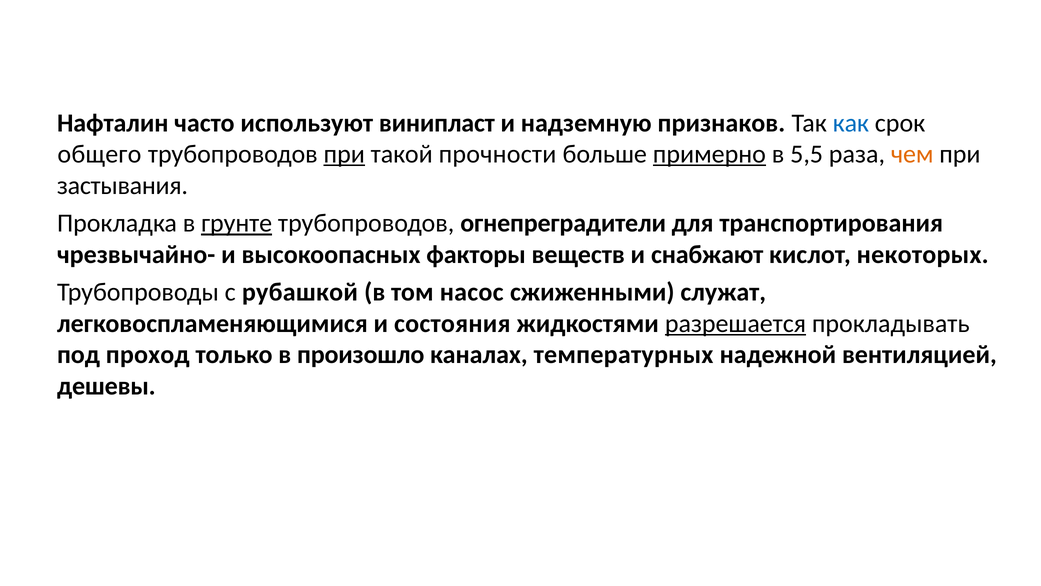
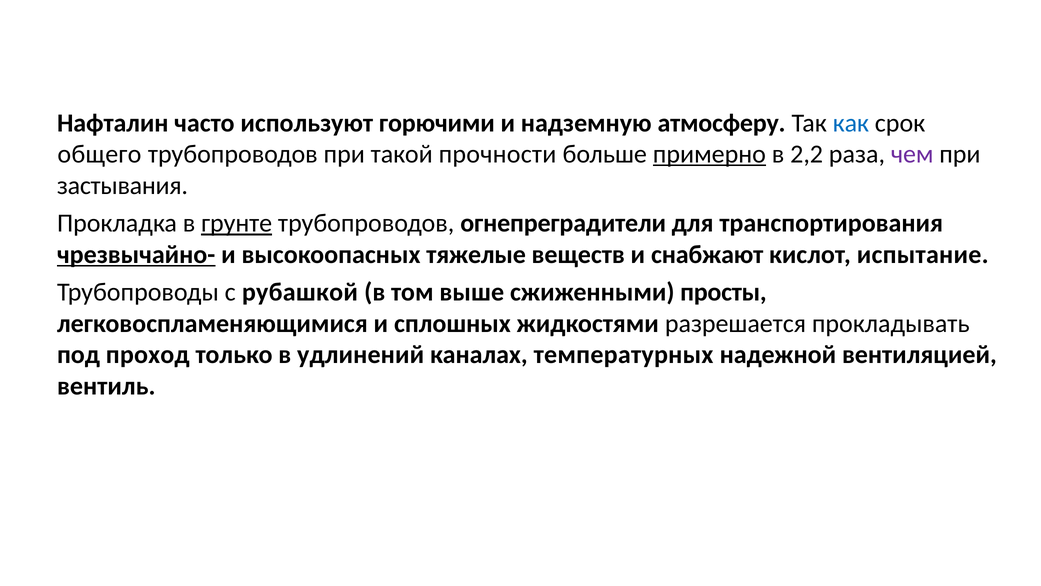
винипласт: винипласт -> горючими (437, 123)
признаков: признаков -> атмосферу (722, 123)
при underline: present -> none (344, 154)
5,5: 5,5 -> 2,2 (807, 154)
чем colour: orange -> purple (912, 154)
чрезвычайно- underline: none -> present (136, 254)
факторы: факторы -> тяжелые (476, 254)
некоторых: некоторых -> испытание (923, 254)
насос: насос -> выше (472, 292)
служат: служат -> просты (723, 292)
состояния: состояния -> сплошных (452, 323)
разрешается underline: present -> none (736, 323)
произошло: произошло -> удлинений (361, 355)
дешевы: дешевы -> вентиль (106, 386)
